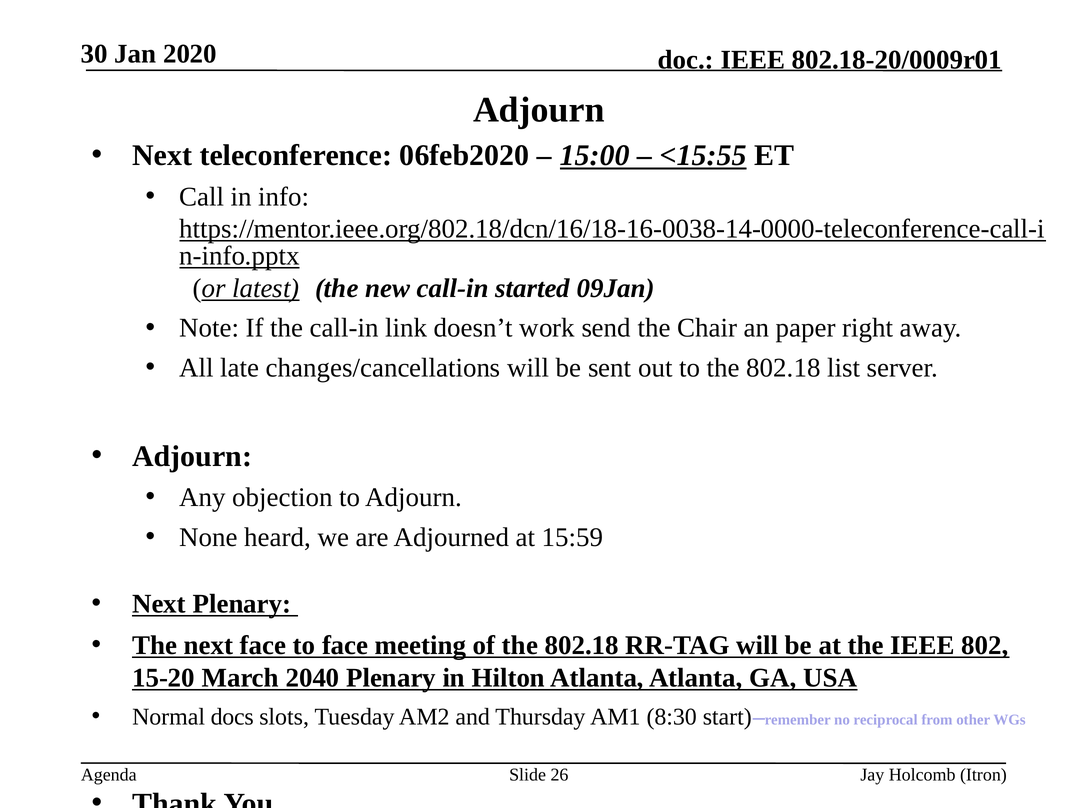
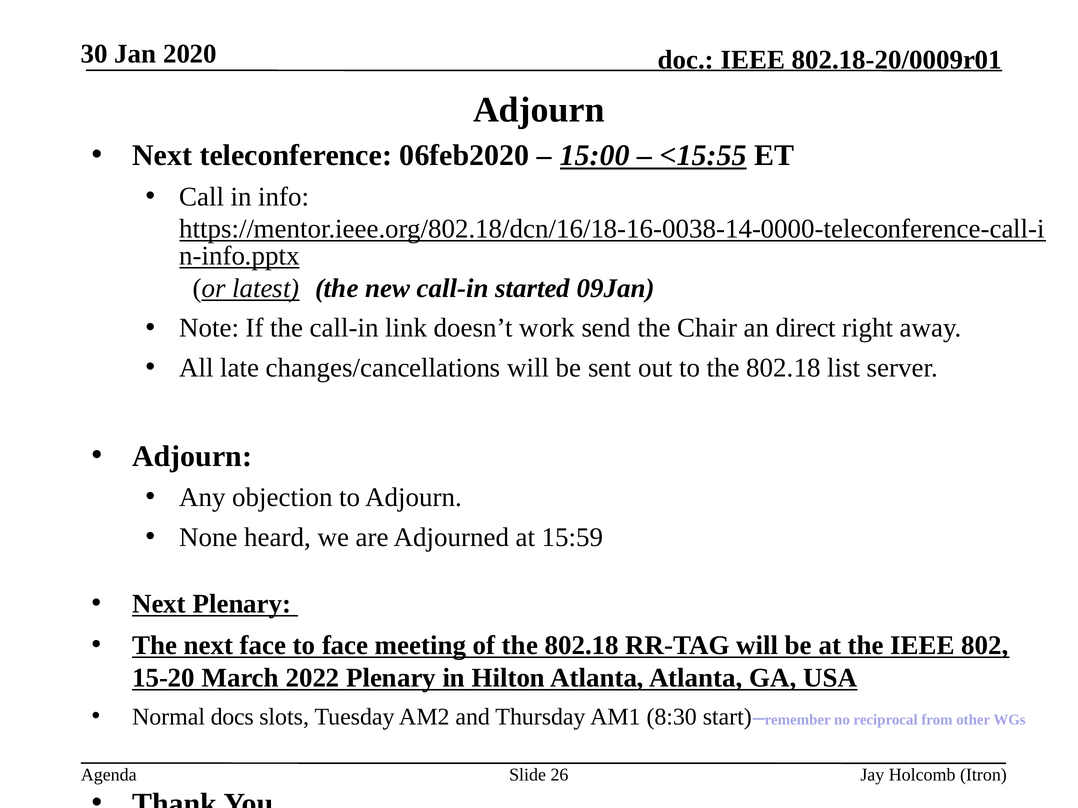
paper: paper -> direct (806, 328)
2040: 2040 -> 2022 (313, 678)
